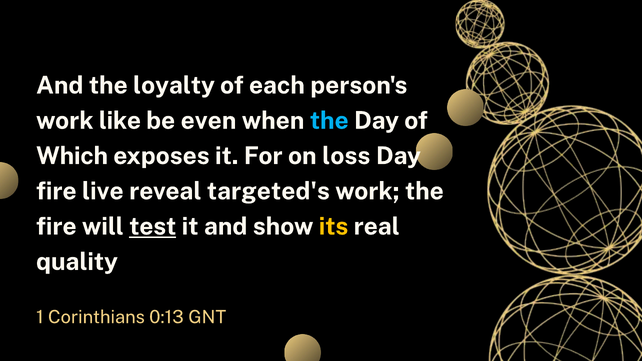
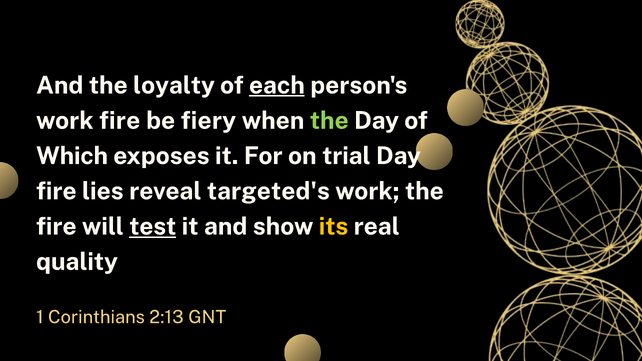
each underline: none -> present (277, 85)
work like: like -> fire (120, 121)
even: even -> fiery (208, 121)
the colour: light blue -> light green (329, 121)
loss: loss -> trial (346, 156)
live: live -> lies (103, 191)
0:13: 0:13 -> 2:13 (166, 317)
